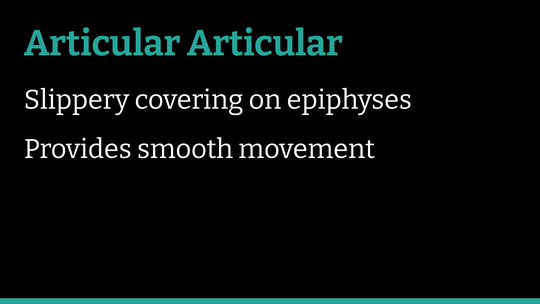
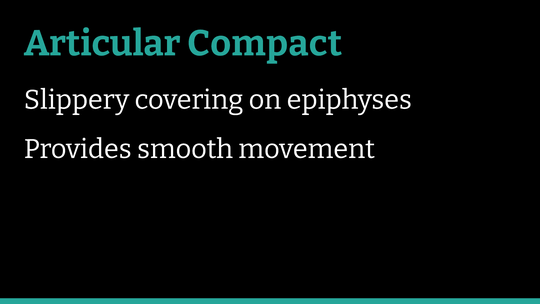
Articular Articular: Articular -> Compact (265, 43)
